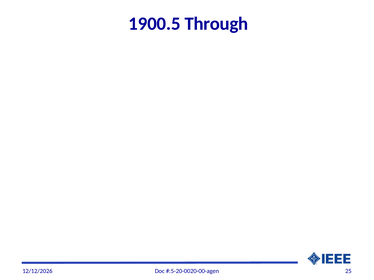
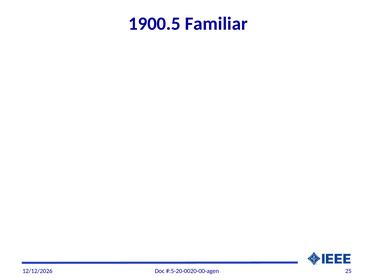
Through: Through -> Familiar (216, 24)
